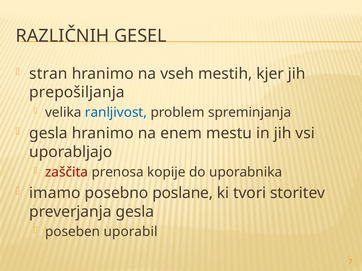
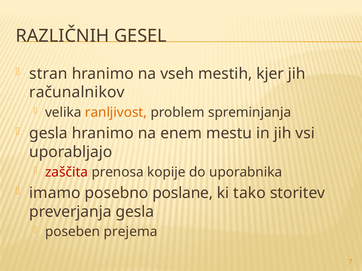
prepošiljanja: prepošiljanja -> računalnikov (77, 92)
ranljivost colour: blue -> orange (116, 113)
tvori: tvori -> tako (250, 193)
uporabil: uporabil -> prejema (131, 232)
